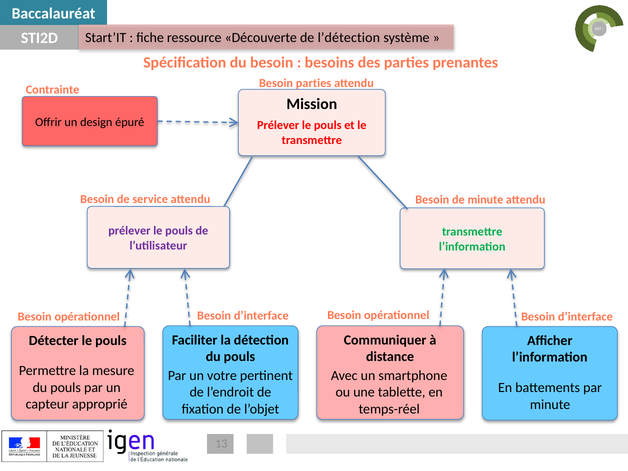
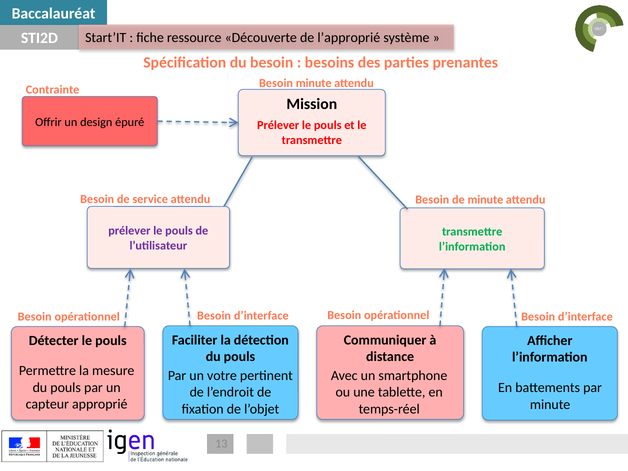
l’détection: l’détection -> l’approprié (349, 38)
Besoin parties: parties -> minute (314, 83)
